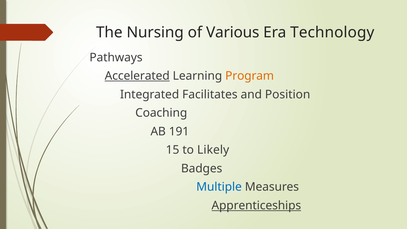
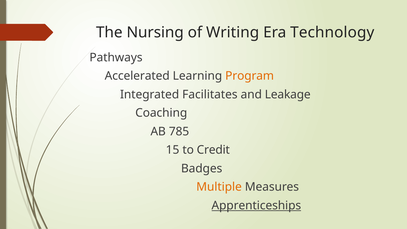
Various: Various -> Writing (233, 33)
Accelerated underline: present -> none (137, 76)
Position: Position -> Leakage (288, 95)
191: 191 -> 785 (179, 131)
Likely: Likely -> Credit (213, 150)
Multiple colour: blue -> orange (219, 187)
